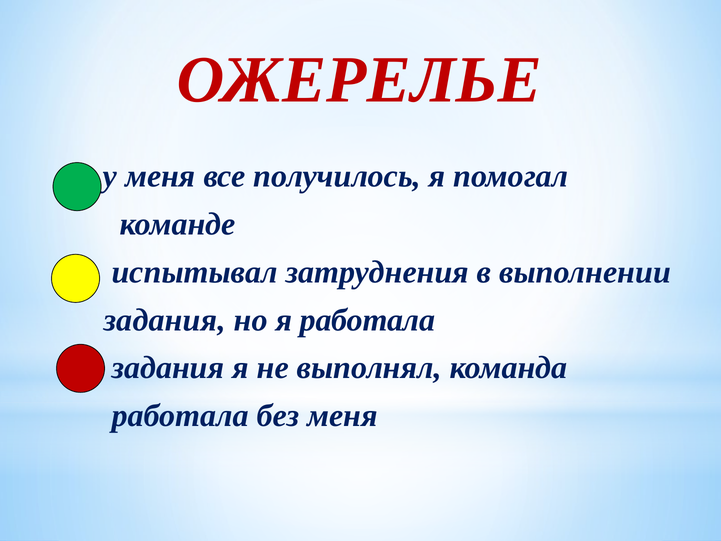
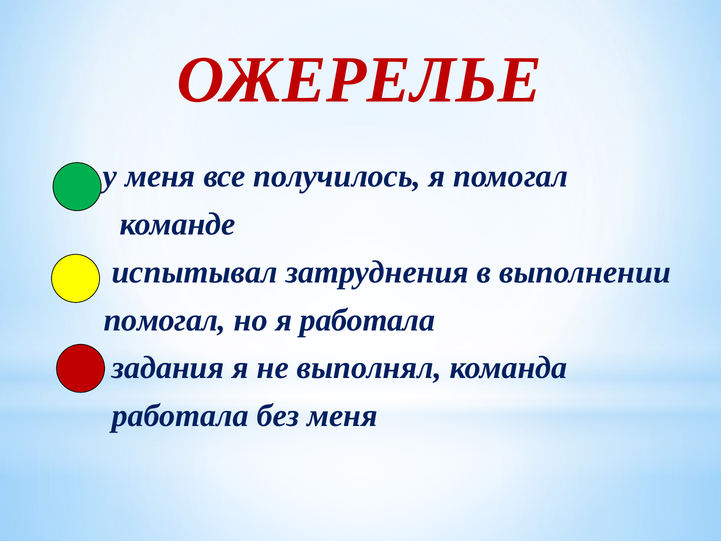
задания: задания -> помогал (165, 320)
